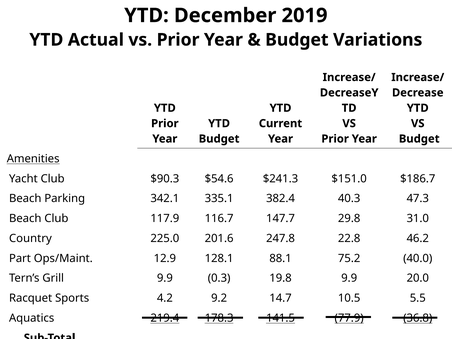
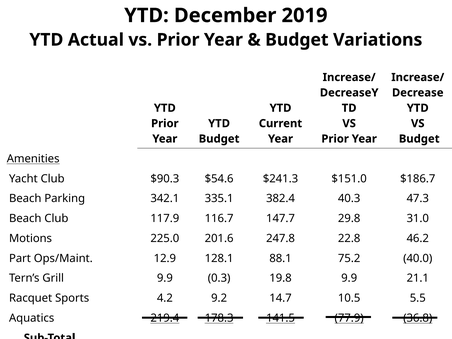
Country: Country -> Motions (30, 238)
20.0: 20.0 -> 21.1 (418, 278)
